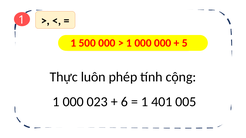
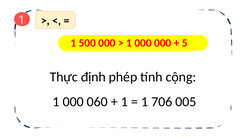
luôn: luôn -> định (93, 77)
023: 023 -> 060 (97, 102)
6: 6 -> 1 (124, 102)
401: 401 -> 706 (162, 102)
